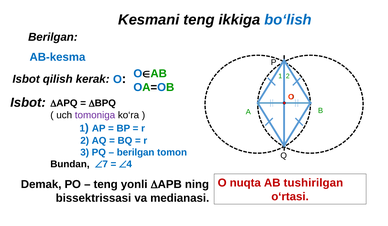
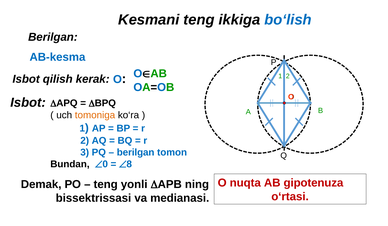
tomoniga colour: purple -> orange (95, 115)
7: 7 -> 0 (105, 164)
4: 4 -> 8 (129, 164)
tushirilgan: tushirilgan -> gipotenuza (313, 183)
